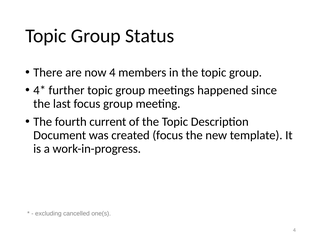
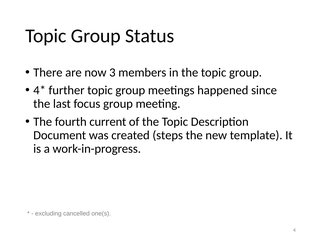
now 4: 4 -> 3 (112, 72)
created focus: focus -> steps (168, 135)
